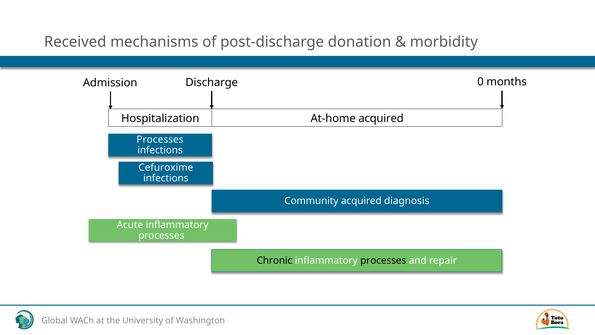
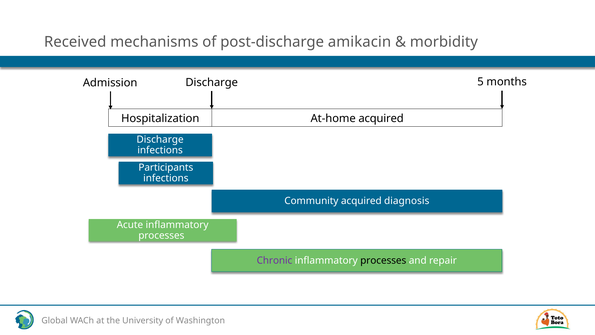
donation: donation -> amikacin (359, 42)
0: 0 -> 5 (480, 82)
Processes: Processes -> Discharge (160, 139)
Cefuroxime: Cefuroxime -> Participants (166, 168)
Chronic colour: black -> purple (275, 260)
